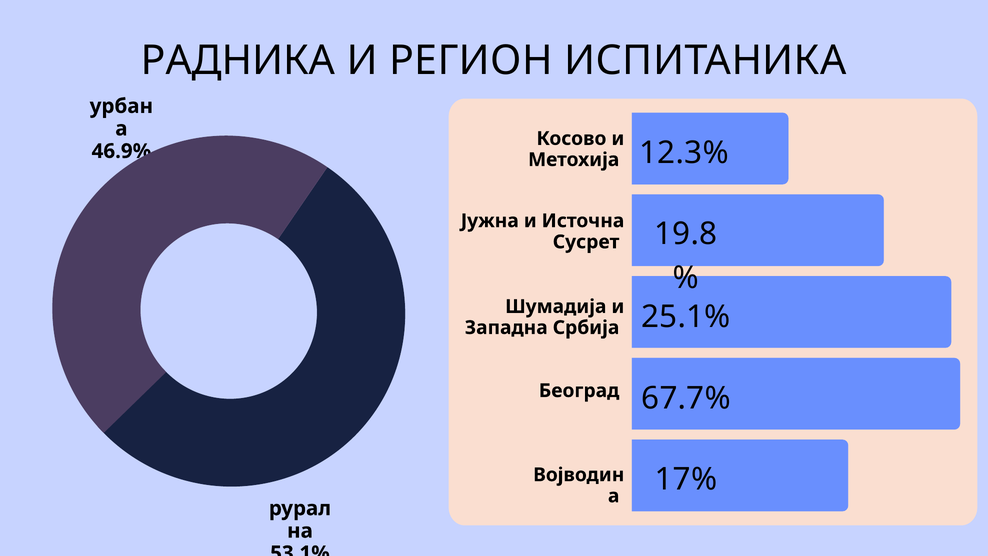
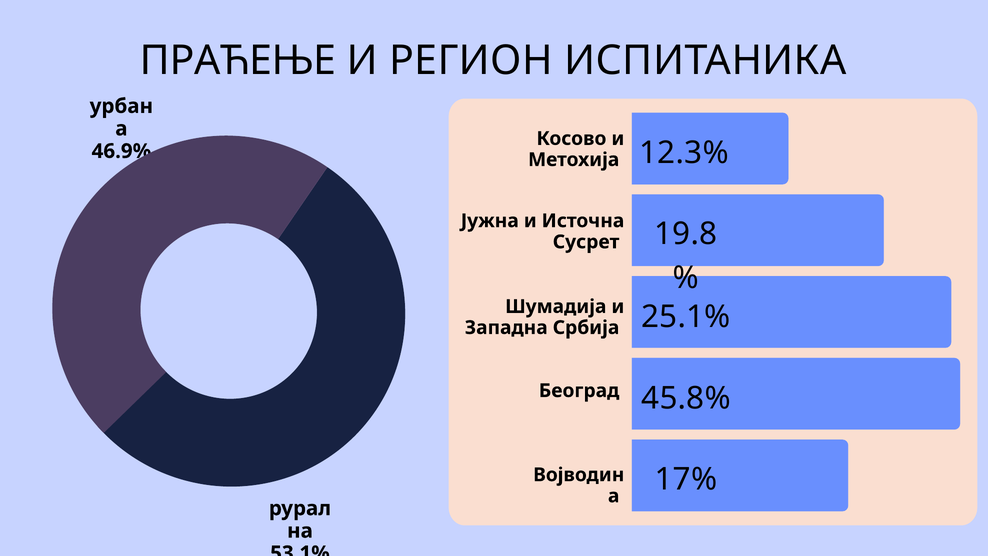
РАДНИКА: РАДНИКА -> ПРАЋЕЊЕ (238, 61)
67.7%: 67.7% -> 45.8% (686, 398)
